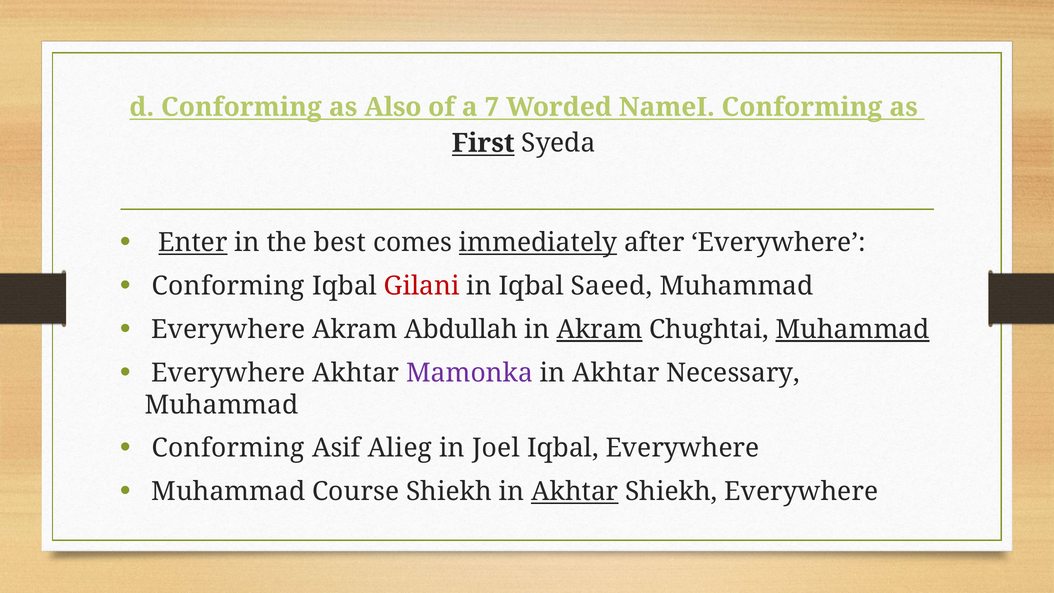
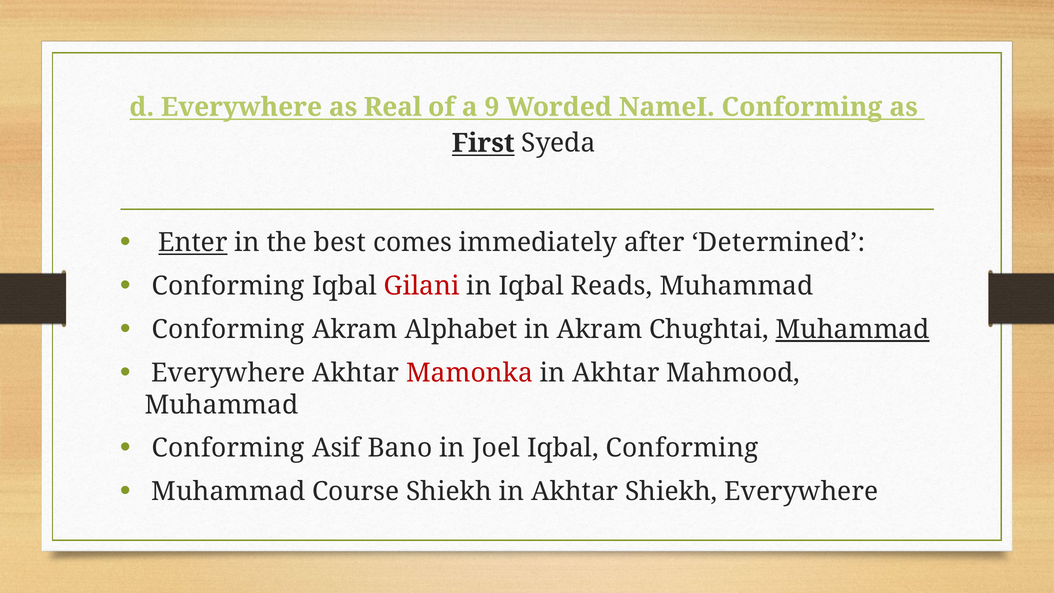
d Conforming: Conforming -> Everywhere (242, 107)
Also: Also -> Real (393, 107)
7: 7 -> 9 (492, 107)
immediately underline: present -> none (538, 243)
after Everywhere: Everywhere -> Determined (778, 243)
Saeed: Saeed -> Reads (612, 286)
Everywhere: Everywhere -> Conforming (228, 330)
Abdullah: Abdullah -> Alphabet (461, 330)
Akram underline: present -> none (600, 330)
Mamonka colour: purple -> red (470, 373)
Necessary: Necessary -> Mahmood (733, 373)
Alieg: Alieg -> Bano (400, 448)
Iqbal Everywhere: Everywhere -> Conforming (682, 448)
Akhtar underline: present -> none (575, 492)
